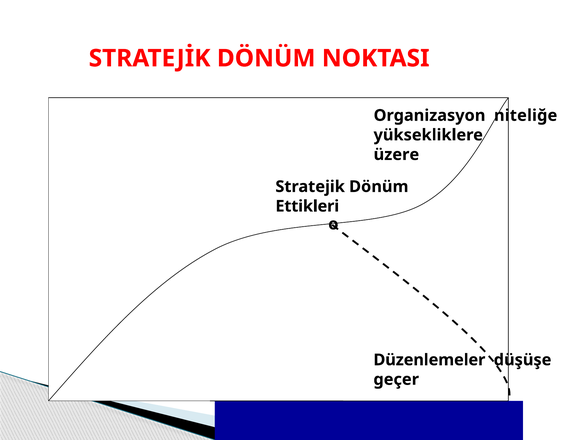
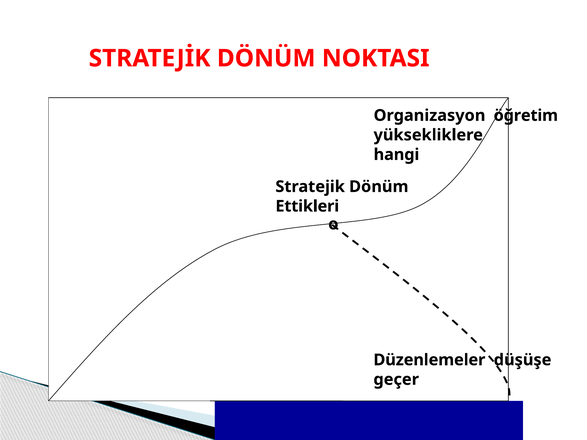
niteliğe: niteliğe -> öğretim (526, 116)
üzere: üzere -> hangi (396, 155)
